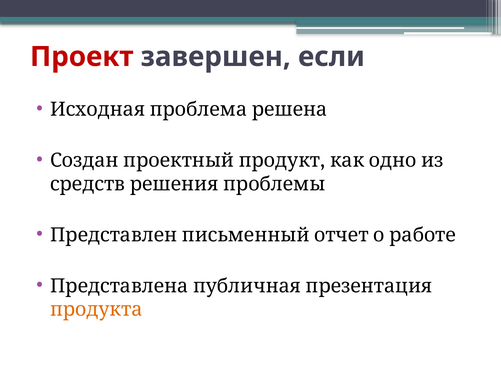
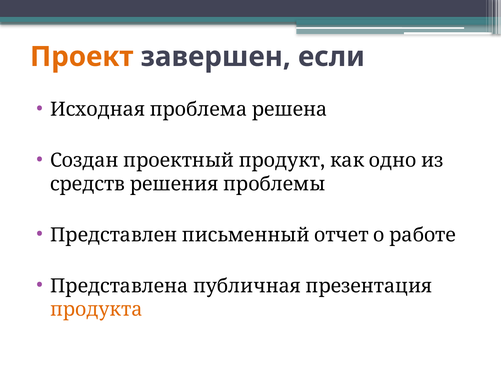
Проект colour: red -> orange (82, 57)
